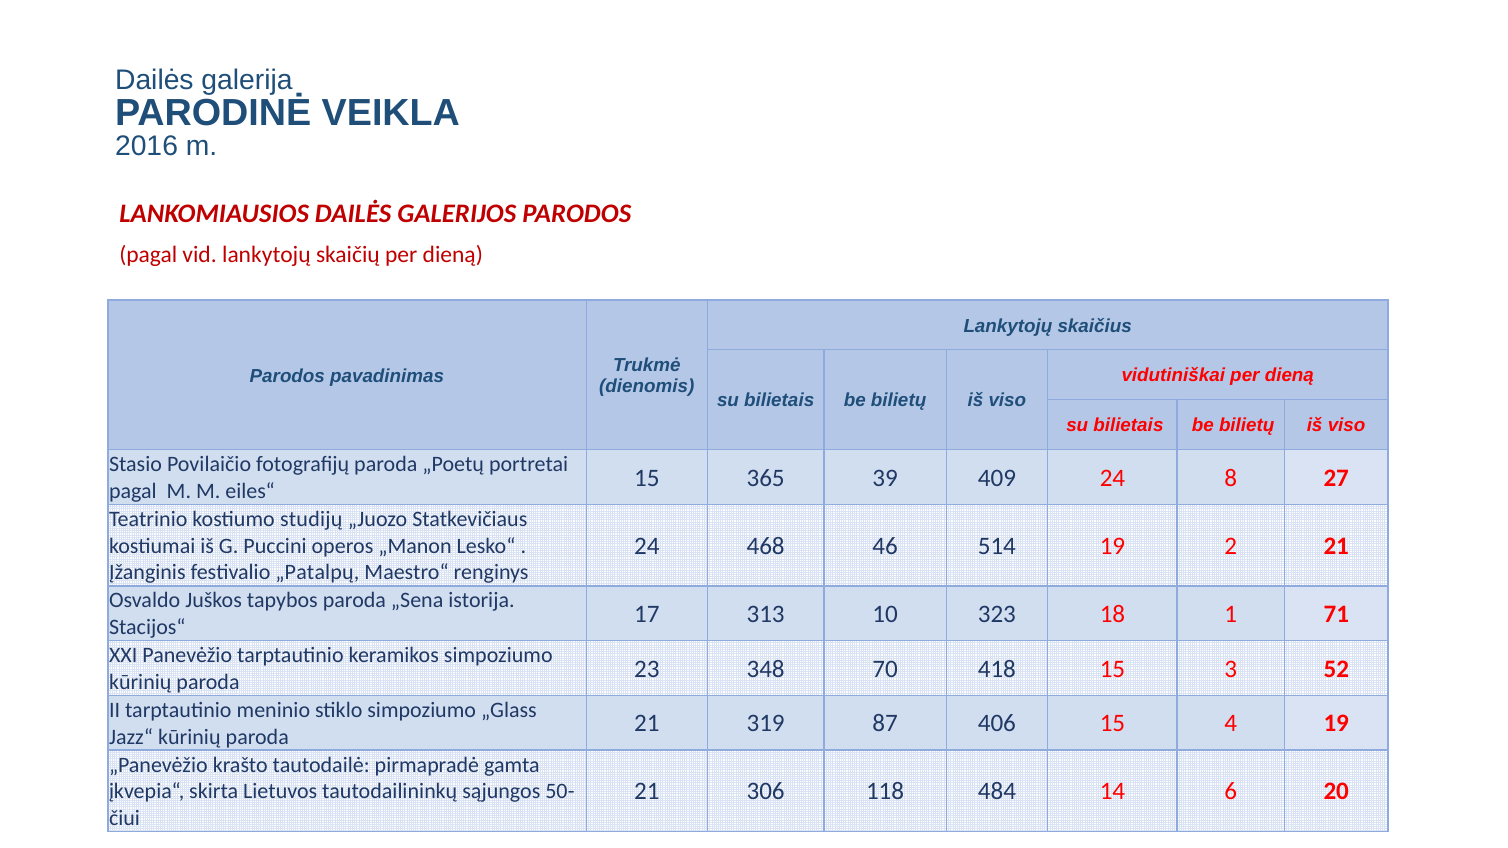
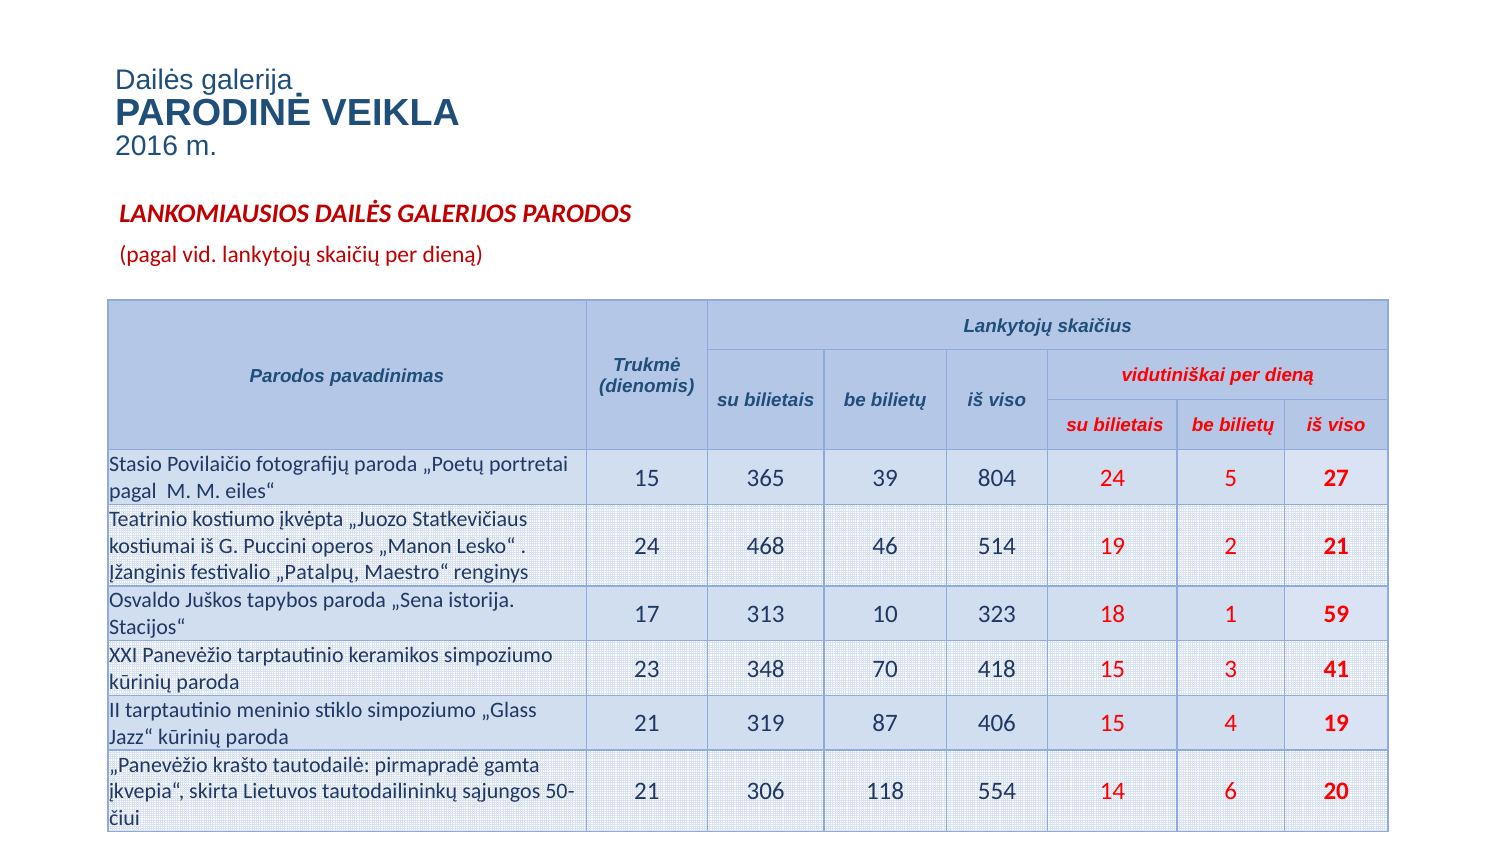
409: 409 -> 804 (997, 478)
8: 8 -> 5 (1231, 478)
studijų: studijų -> įkvėpta (311, 519)
71: 71 -> 59 (1336, 614)
52: 52 -> 41 (1336, 669)
484: 484 -> 554 (997, 792)
